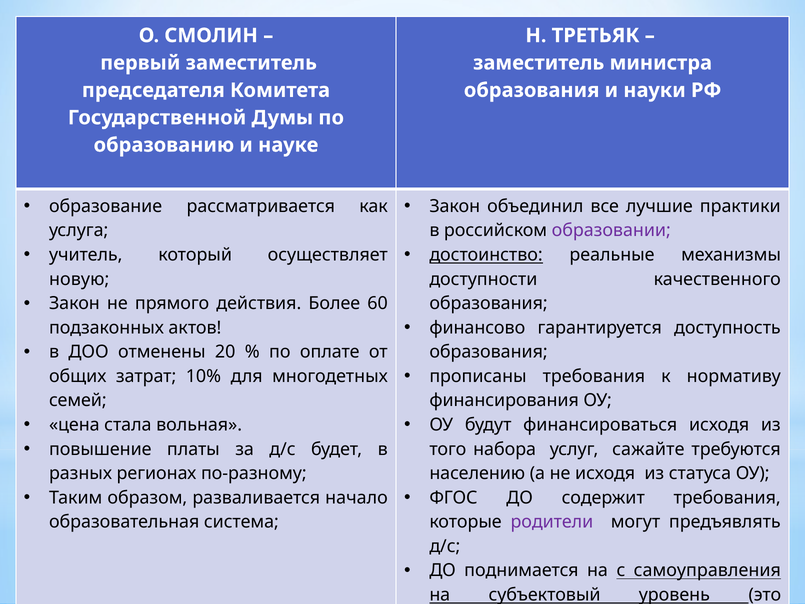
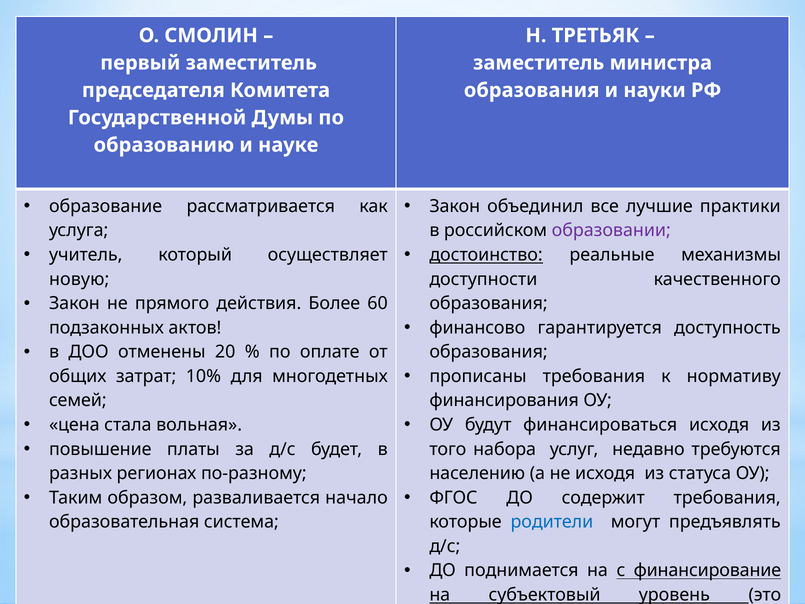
сажайте: сажайте -> недавно (648, 449)
родители colour: purple -> blue (552, 522)
самоуправления: самоуправления -> финансирование (707, 570)
